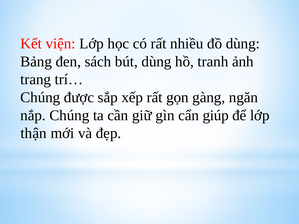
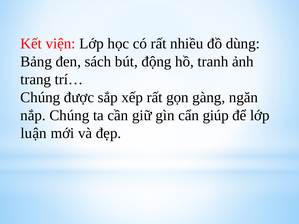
bút dùng: dùng -> động (156, 62)
thận: thận -> luận (34, 133)
